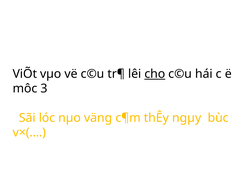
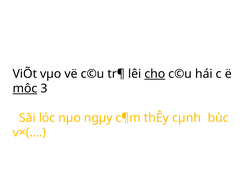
môc underline: none -> present (25, 89)
väng: väng -> ngµy (98, 118)
ngµy: ngµy -> cµnh (187, 118)
